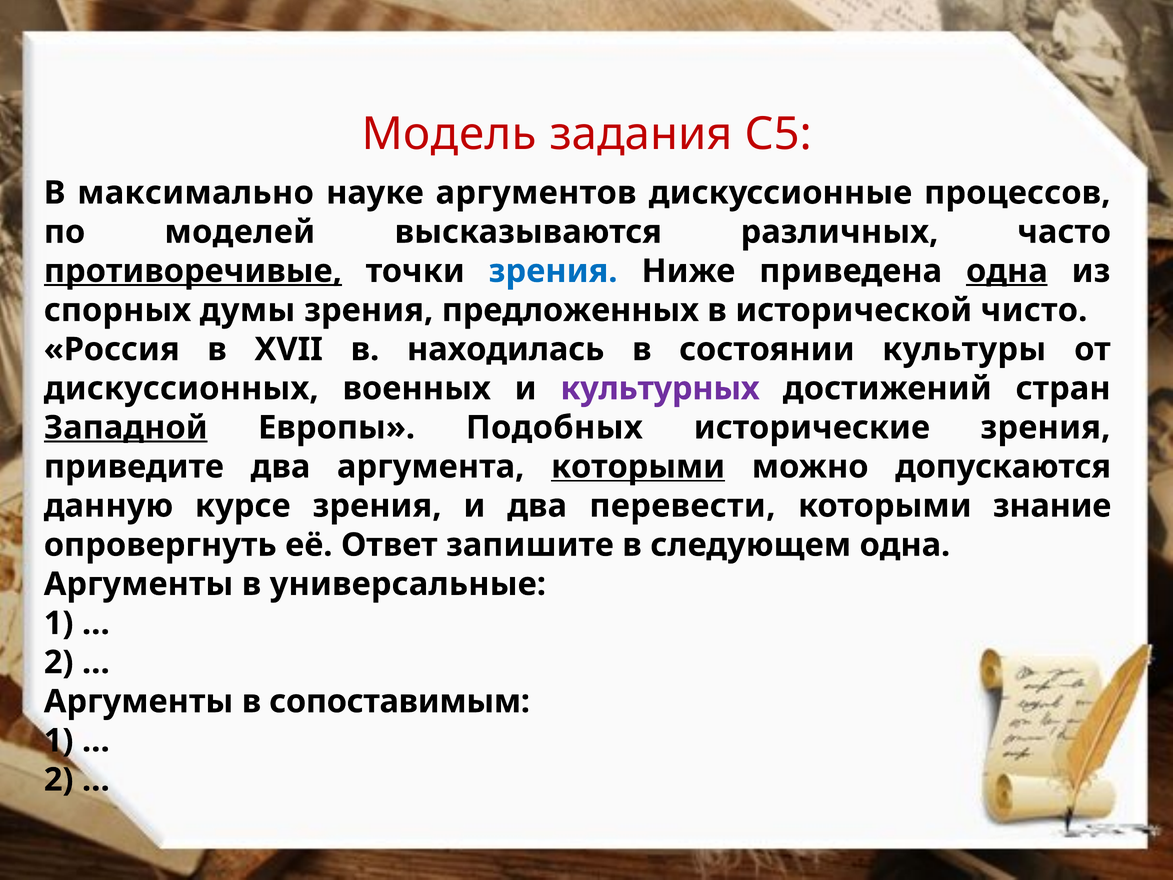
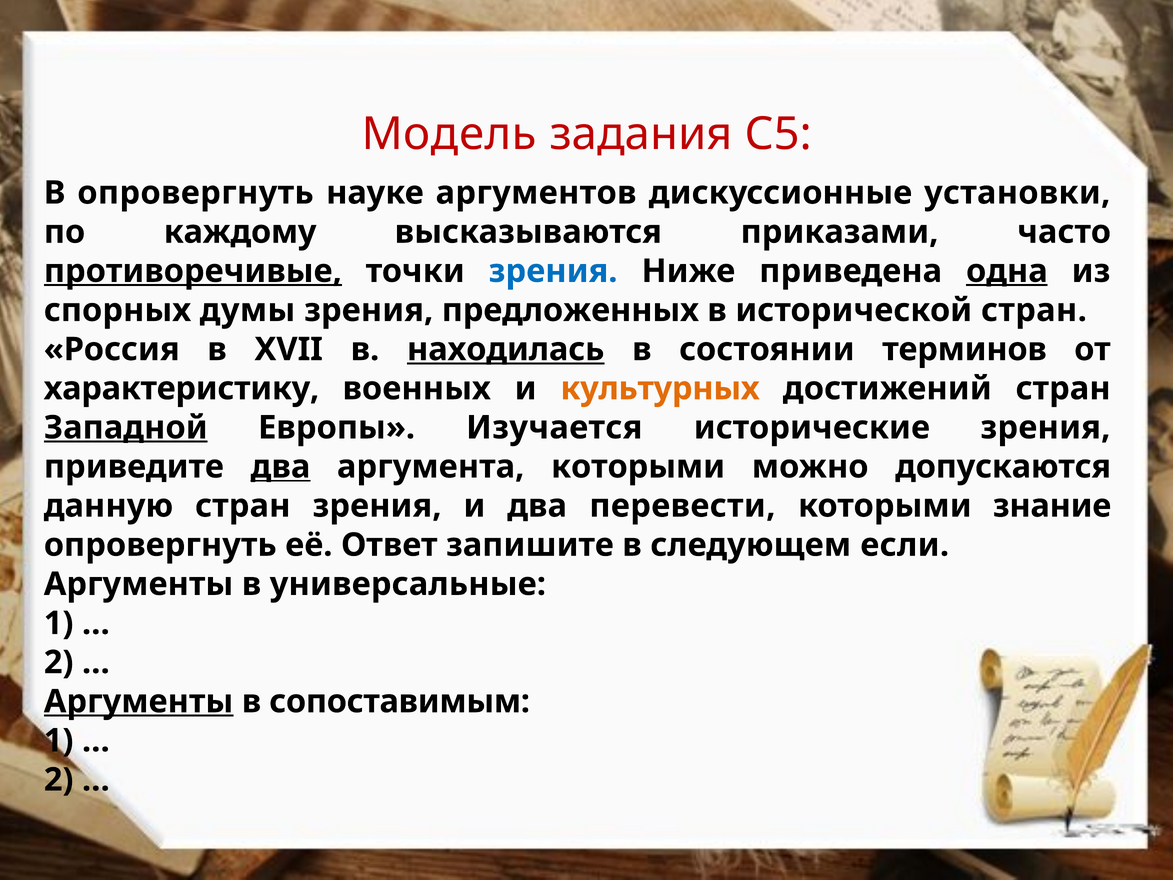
В максимально: максимально -> опровергнуть (196, 193)
процессов: процессов -> установки (1017, 193)
моделей: моделей -> каждому (240, 232)
различных: различных -> приказами (839, 232)
исторической чисто: чисто -> стран (1034, 310)
находилась underline: none -> present (506, 349)
культуры: культуры -> терминов (965, 349)
дискуссионных: дискуссионных -> характеристику (181, 388)
культурных colour: purple -> orange (660, 388)
Подобных: Подобных -> Изучается (554, 427)
два underline: none -> present (281, 467)
которыми underline: present -> none (638, 467)
данную курсе: курсе -> стран (243, 506)
следующем одна: одна -> если (905, 545)
Аргументы underline: none -> present (139, 701)
